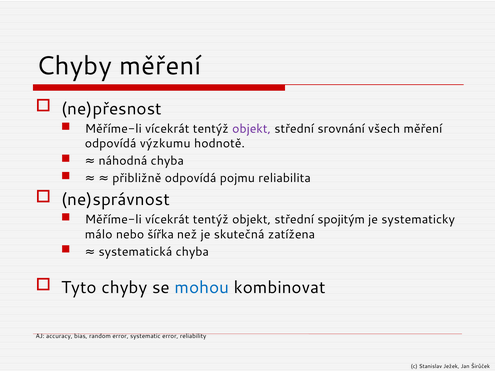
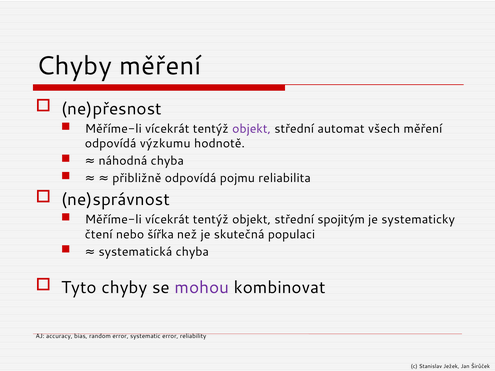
srovnání: srovnání -> automat (341, 129)
málo: málo -> čtení (99, 234)
zatížena: zatížena -> populaci (291, 234)
mohou colour: blue -> purple (202, 288)
